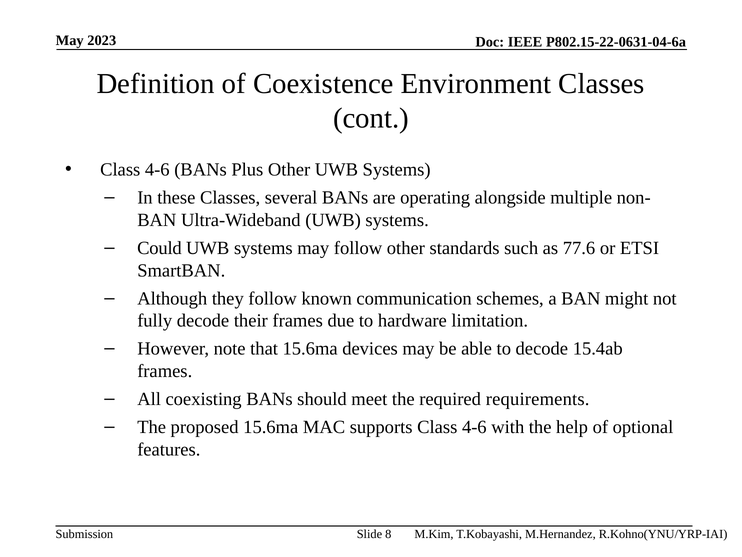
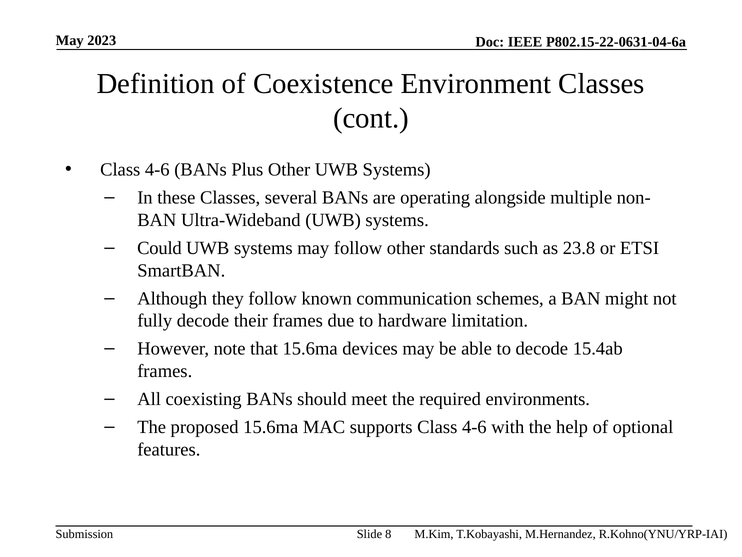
77.6: 77.6 -> 23.8 (579, 248)
requirements: requirements -> environments (538, 399)
